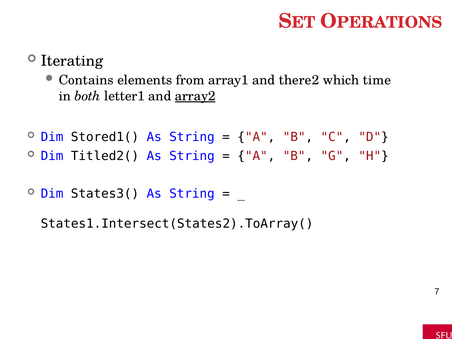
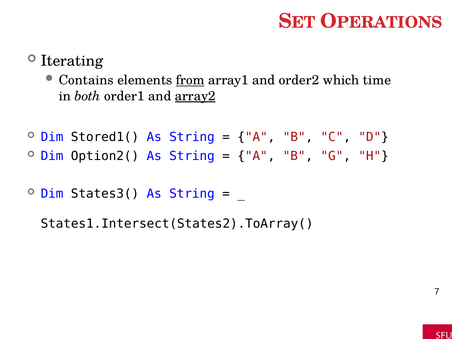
from underline: none -> present (190, 80)
there2: there2 -> order2 (299, 80)
letter1: letter1 -> order1 (124, 96)
Titled2(: Titled2( -> Option2( (105, 156)
